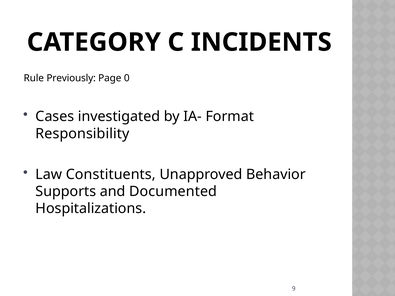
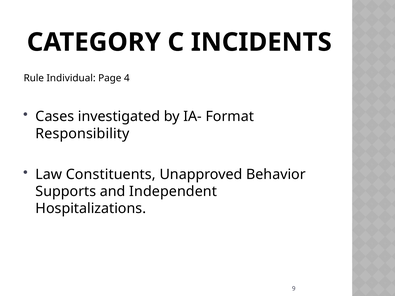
Previously: Previously -> Individual (71, 78)
0: 0 -> 4 (127, 78)
Documented: Documented -> Independent (173, 192)
